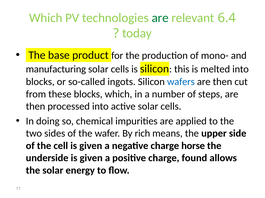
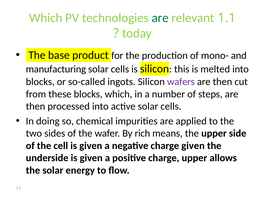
6.4: 6.4 -> 1.1 (227, 18)
wafers colour: blue -> purple (181, 82)
charge horse: horse -> given (193, 146)
charge found: found -> upper (194, 159)
